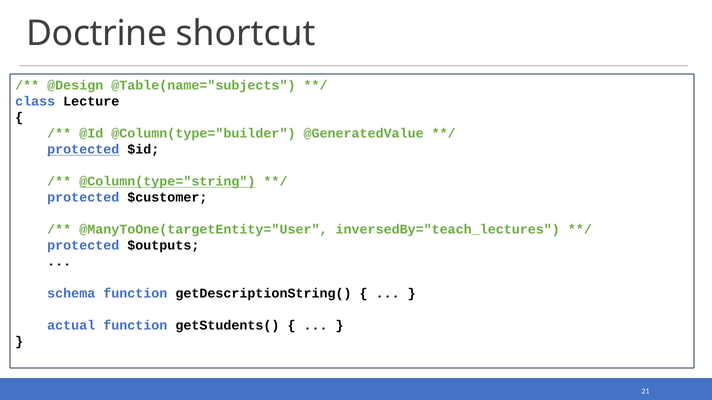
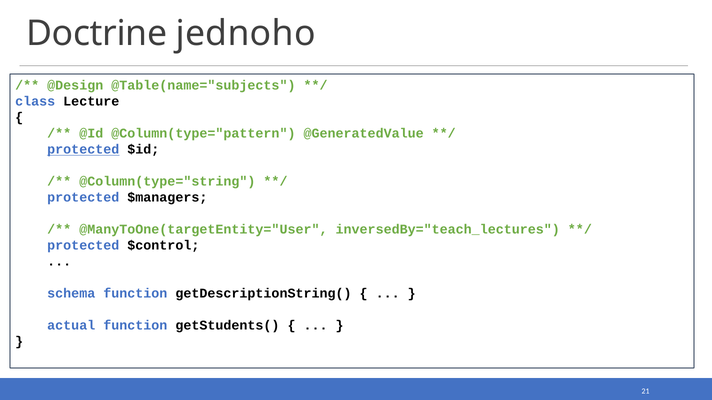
shortcut: shortcut -> jednoho (246, 34)
@Column(type="builder: @Column(type="builder -> @Column(type="pattern (203, 134)
@Column(type="string underline: present -> none (167, 182)
$customer: $customer -> $managers (167, 198)
$outputs: $outputs -> $control (163, 246)
